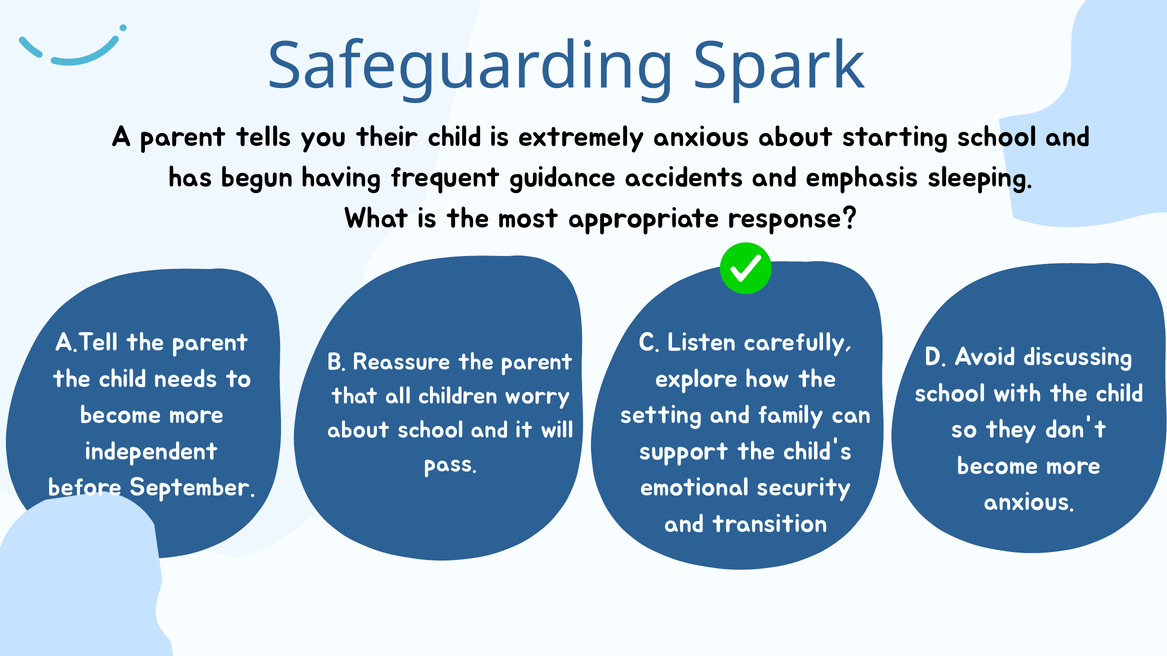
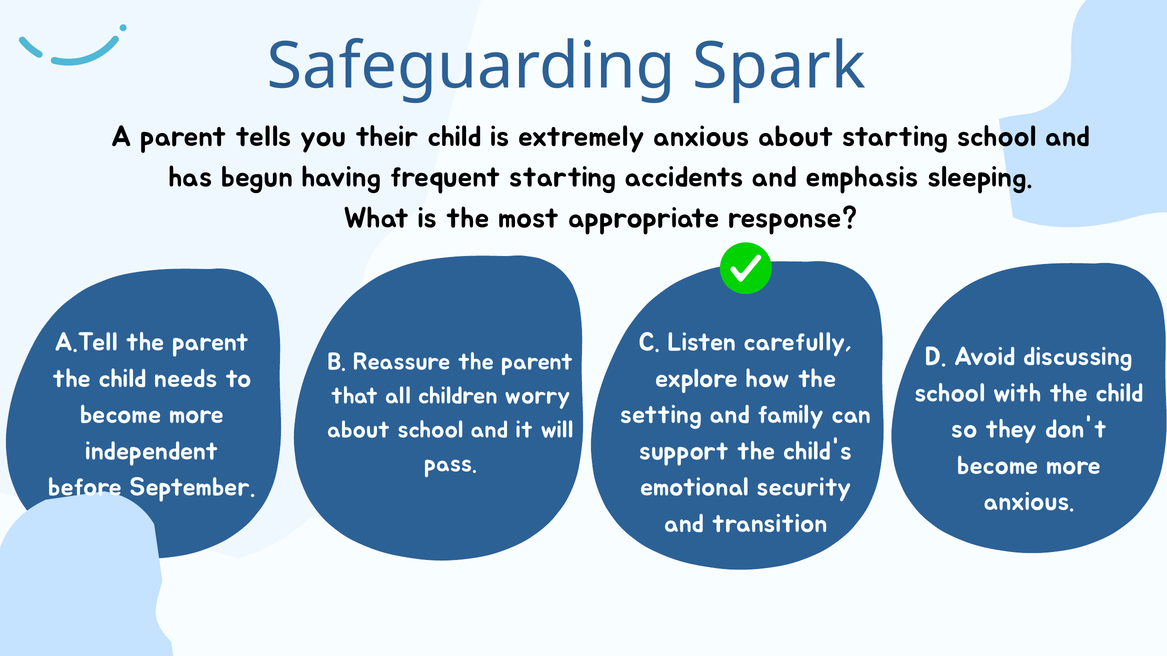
frequent guidance: guidance -> starting (563, 177)
